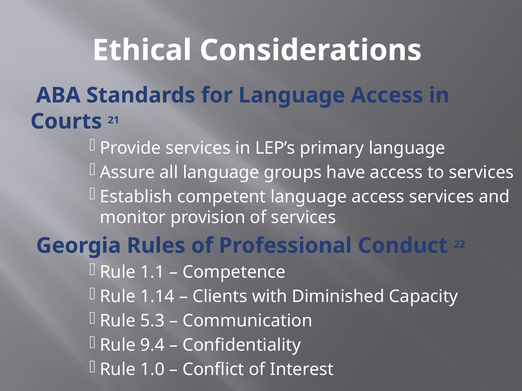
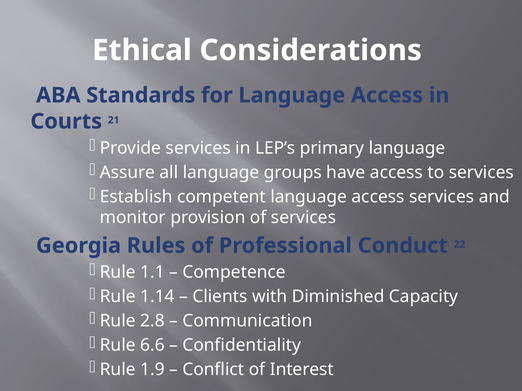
5.3: 5.3 -> 2.8 (152, 321)
9.4: 9.4 -> 6.6 (152, 346)
1.0: 1.0 -> 1.9 (152, 370)
